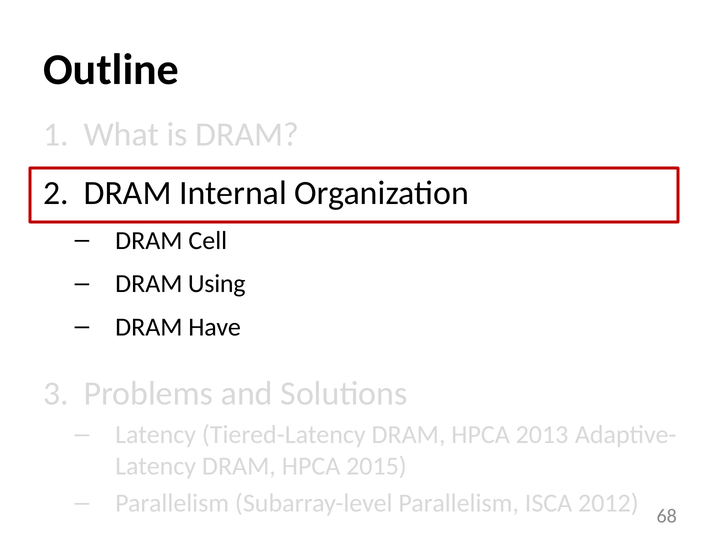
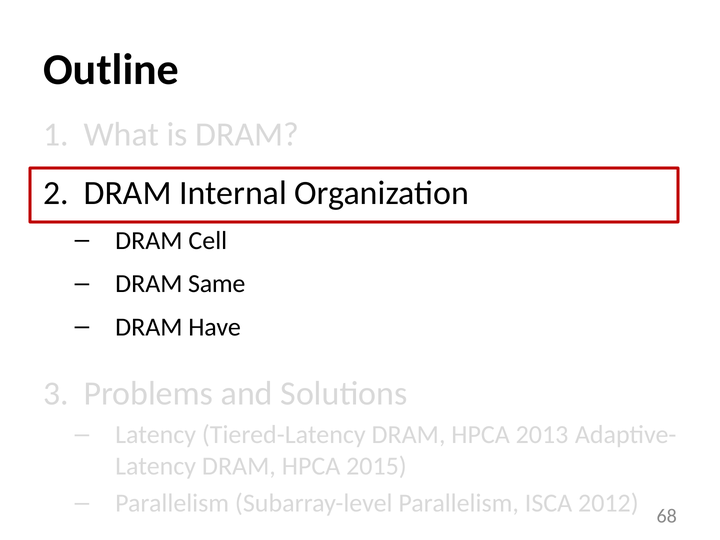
Using: Using -> Same (217, 284)
